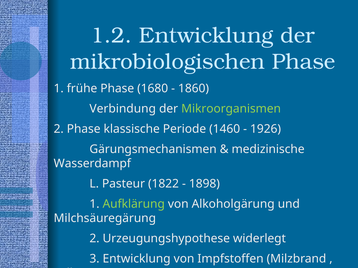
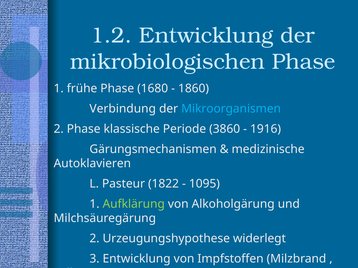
Mikroorganismen colour: light green -> light blue (231, 109)
1460: 1460 -> 3860 (225, 129)
1926: 1926 -> 1916 (266, 129)
Wasserdampf: Wasserdampf -> Autoklavieren (92, 164)
1898: 1898 -> 1095 (204, 184)
